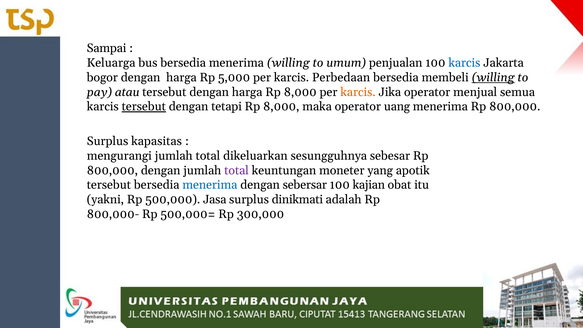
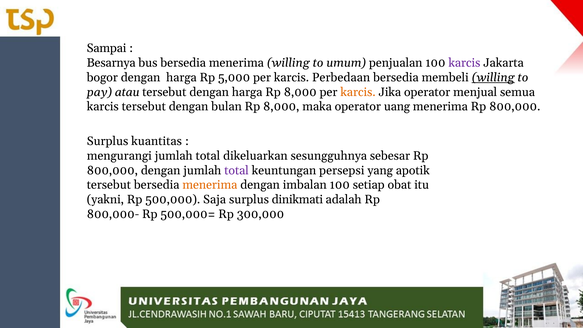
Keluarga: Keluarga -> Besarnya (111, 63)
karcis colour: blue -> purple (464, 63)
tersebut underline: present -> none (144, 107)
tetapi: tetapi -> bulan (227, 107)
kapasitas: kapasitas -> kuantitas (157, 141)
moneter: moneter -> persepsi (342, 170)
menerima colour: blue -> orange (210, 185)
sebersar: sebersar -> imbalan (305, 185)
kajian: kajian -> setiap (369, 185)
Jasa: Jasa -> Saja (215, 199)
